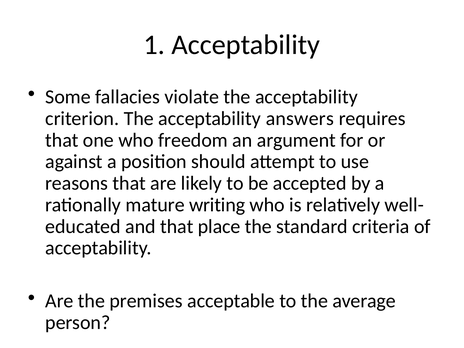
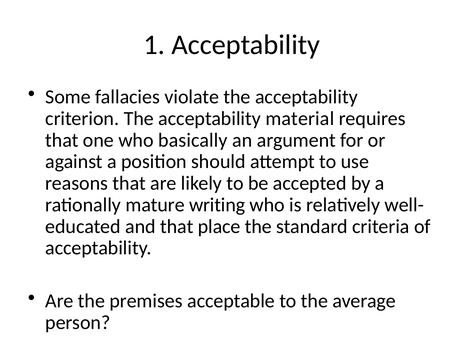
answers: answers -> material (300, 119)
freedom: freedom -> basically (193, 140)
